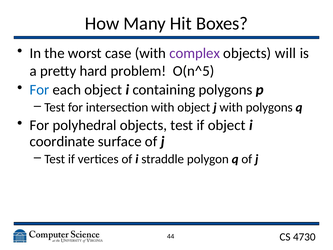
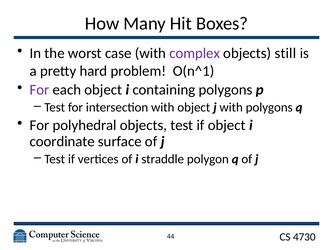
will: will -> still (285, 53)
O(n^5: O(n^5 -> O(n^1 (194, 71)
For colour: blue -> purple (39, 90)
